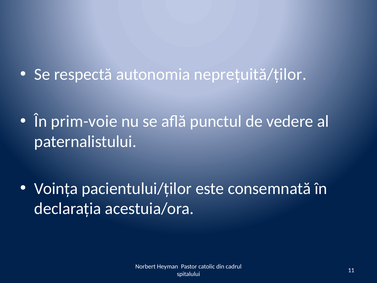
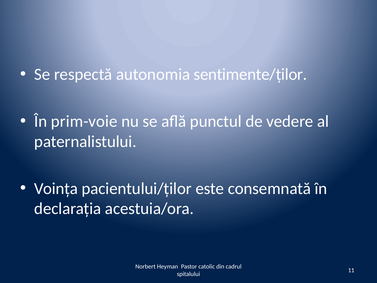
neprețuită/ților: neprețuită/ților -> sentimente/ților (250, 74)
